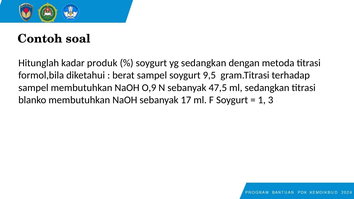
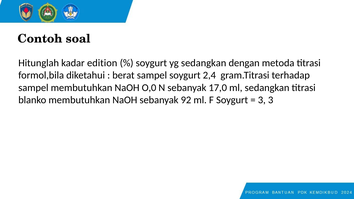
produk: produk -> edition (102, 63)
9,5: 9,5 -> 2,4 (209, 75)
O,9: O,9 -> O,0 (149, 88)
47,5: 47,5 -> 17,0 (218, 88)
17: 17 -> 92 (186, 100)
1: 1 -> 3 (262, 100)
